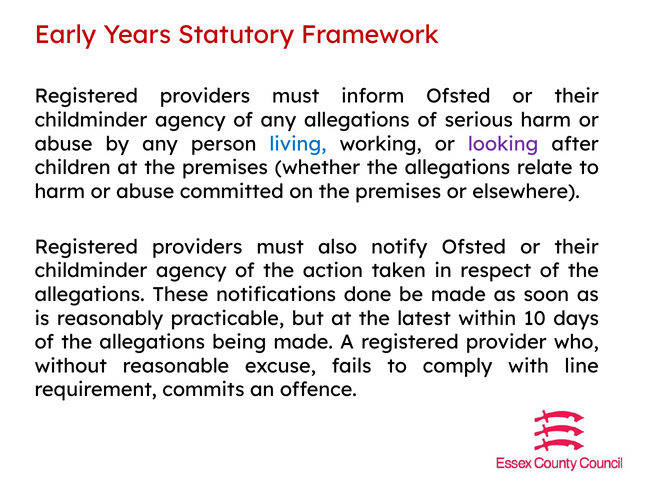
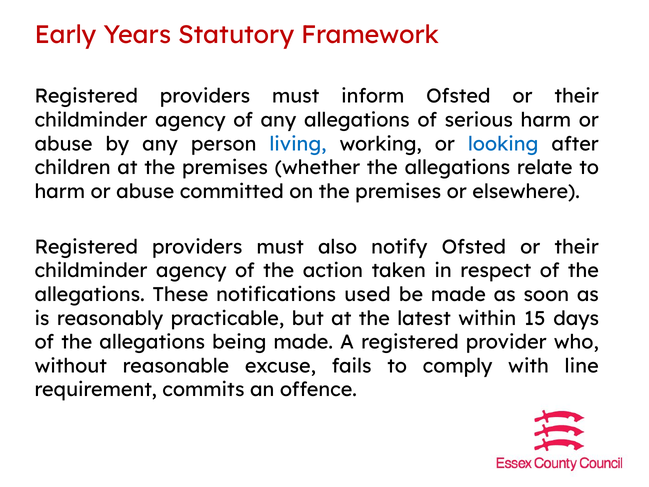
looking colour: purple -> blue (503, 144)
done: done -> used (367, 295)
10: 10 -> 15 (535, 318)
